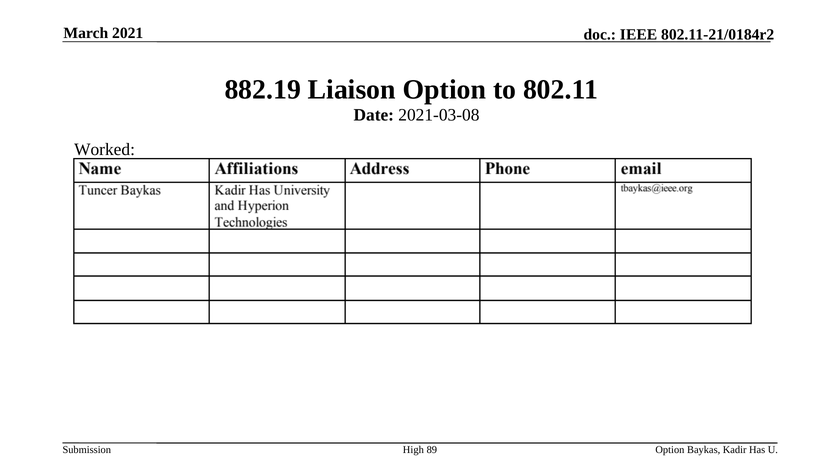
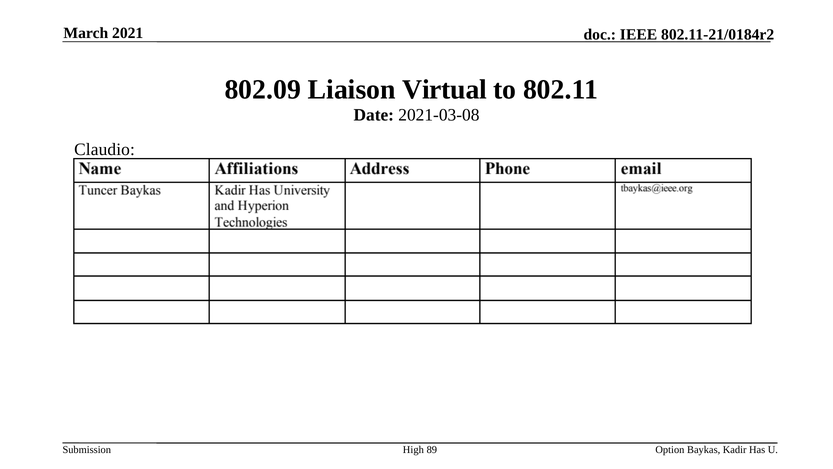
882.19: 882.19 -> 802.09 (263, 90)
Liaison Option: Option -> Virtual (445, 90)
Worked: Worked -> Claudio (104, 150)
